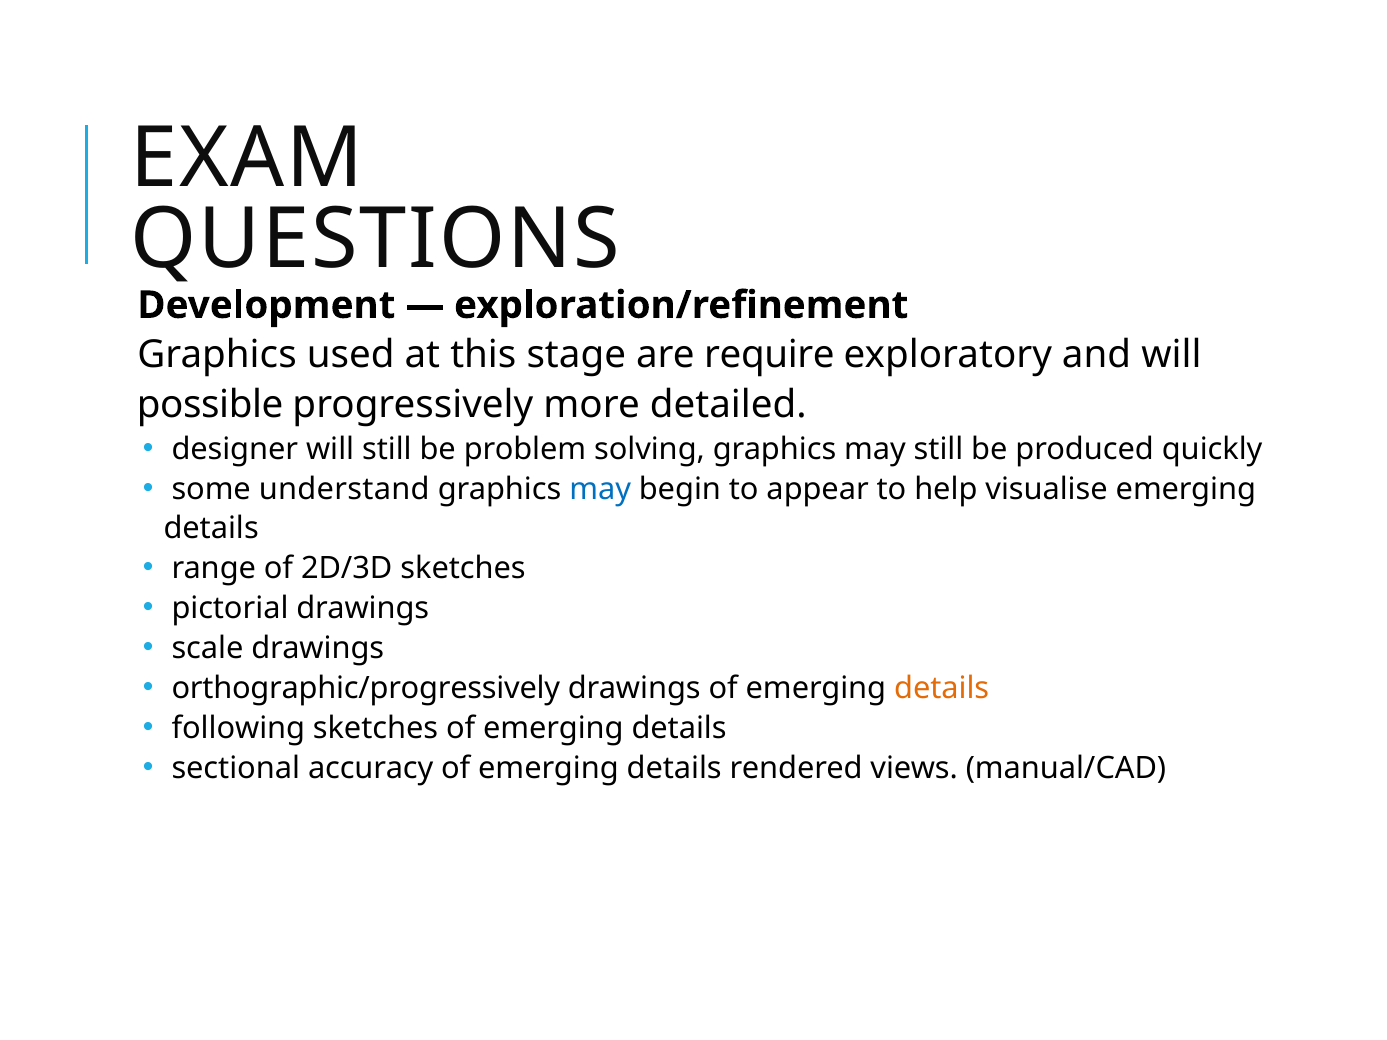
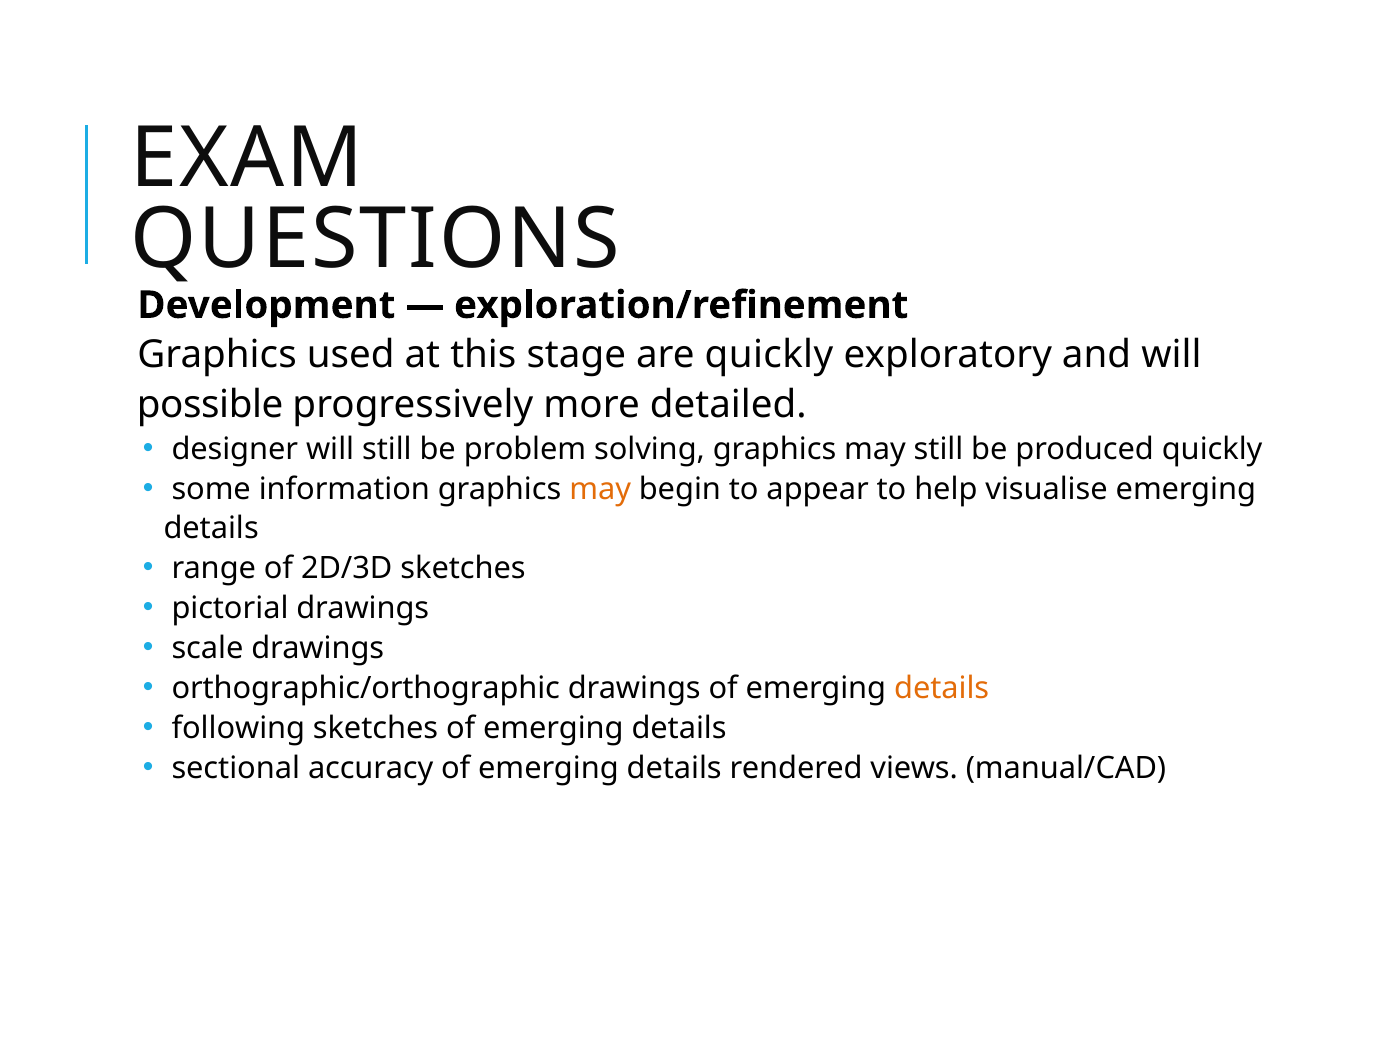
are require: require -> quickly (769, 355)
understand: understand -> information (344, 489)
may colour: blue -> orange (600, 489)
orthographic/progressively: orthographic/progressively -> orthographic/orthographic (366, 689)
